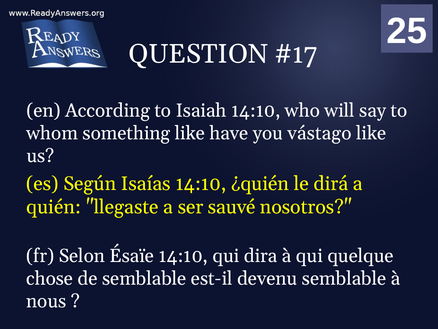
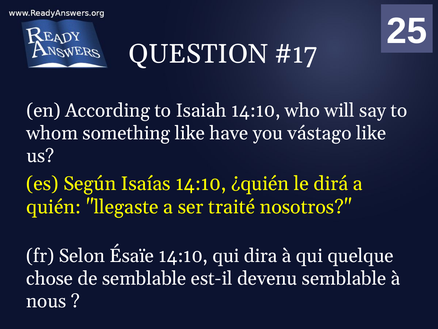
sauvé: sauvé -> traité (232, 207)
